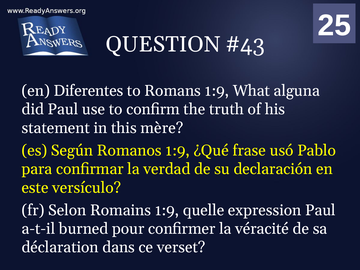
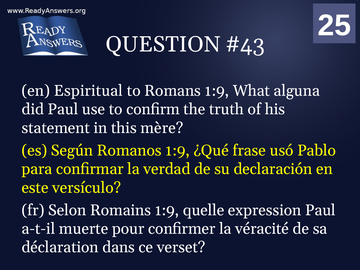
Diferentes: Diferentes -> Espiritual (88, 91)
burned: burned -> muerte (84, 229)
